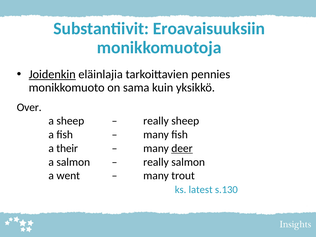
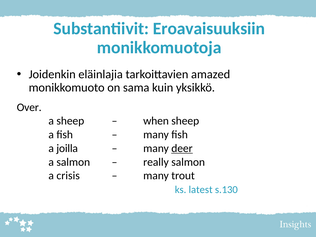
Joidenkin underline: present -> none (52, 74)
pennies: pennies -> amazed (211, 74)
really: really -> when (156, 121)
their: their -> joilla (67, 148)
went: went -> crisis (68, 176)
